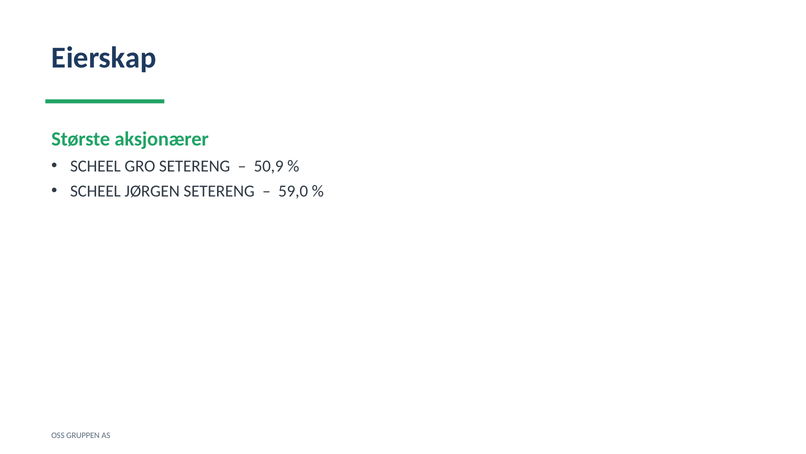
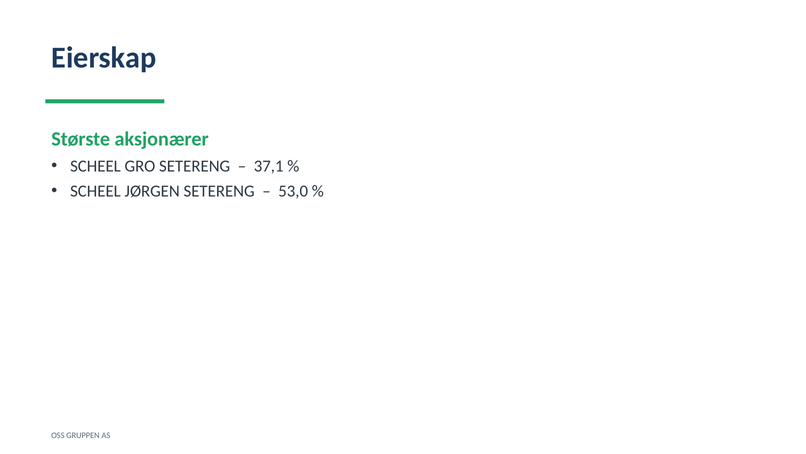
50,9: 50,9 -> 37,1 (269, 166)
59,0: 59,0 -> 53,0 (293, 191)
